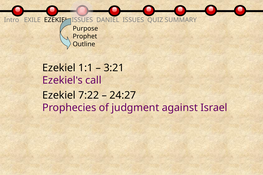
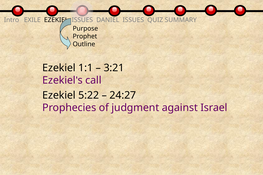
7:22: 7:22 -> 5:22 (89, 95)
